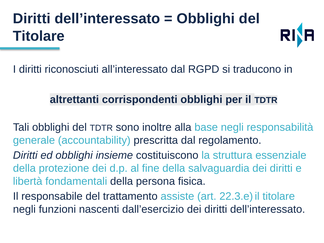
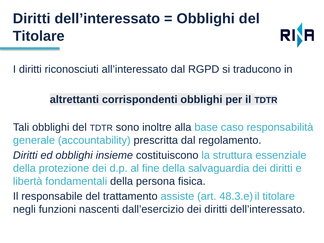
base negli: negli -> caso (232, 127)
22.3.e: 22.3.e -> 48.3.e (236, 196)
